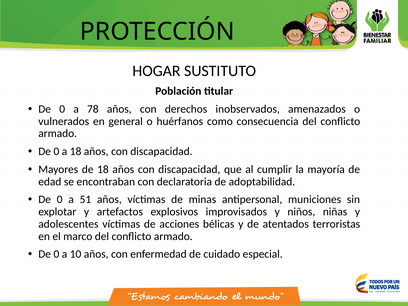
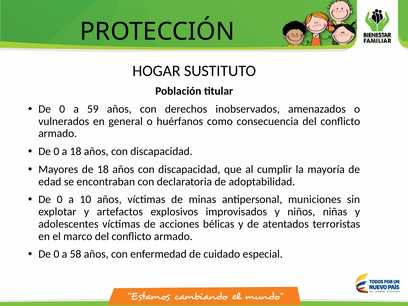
78: 78 -> 59 (93, 109)
51: 51 -> 10 (85, 200)
10: 10 -> 58 (76, 254)
